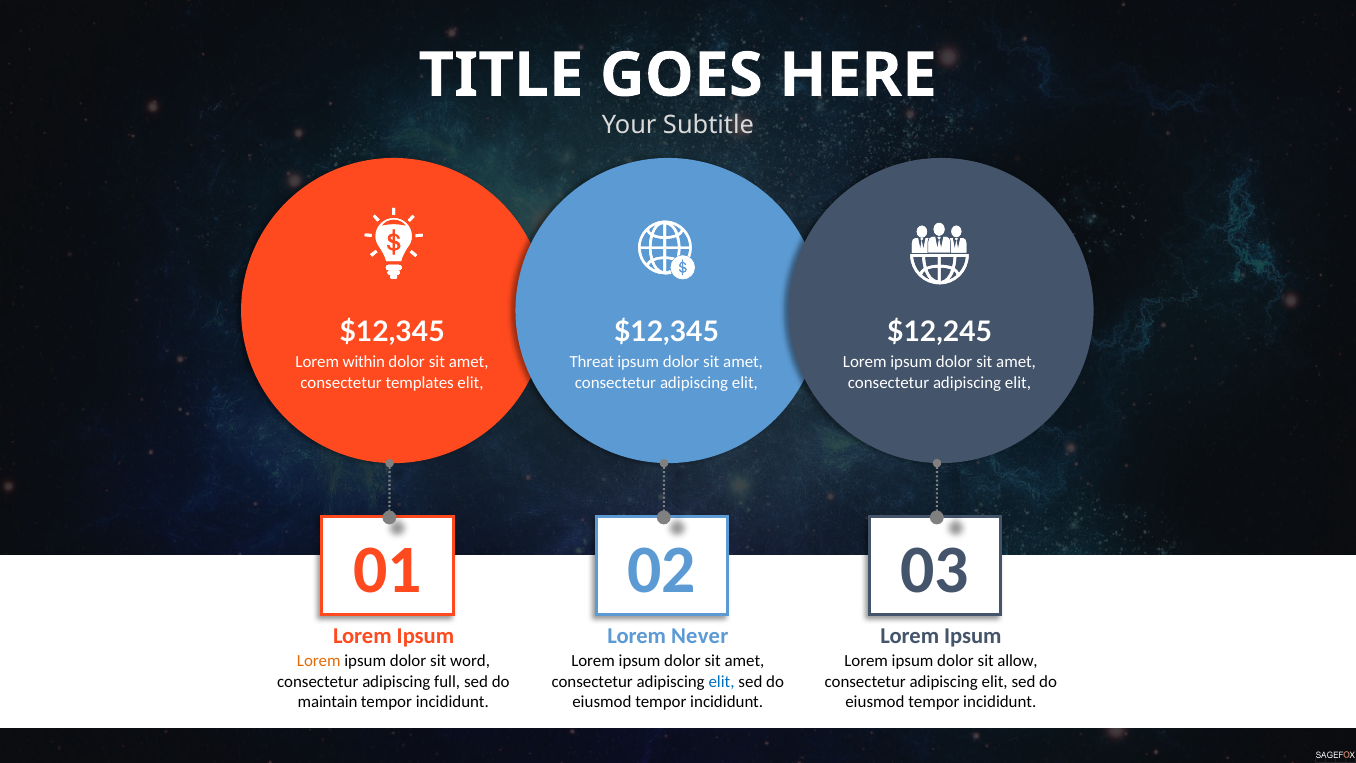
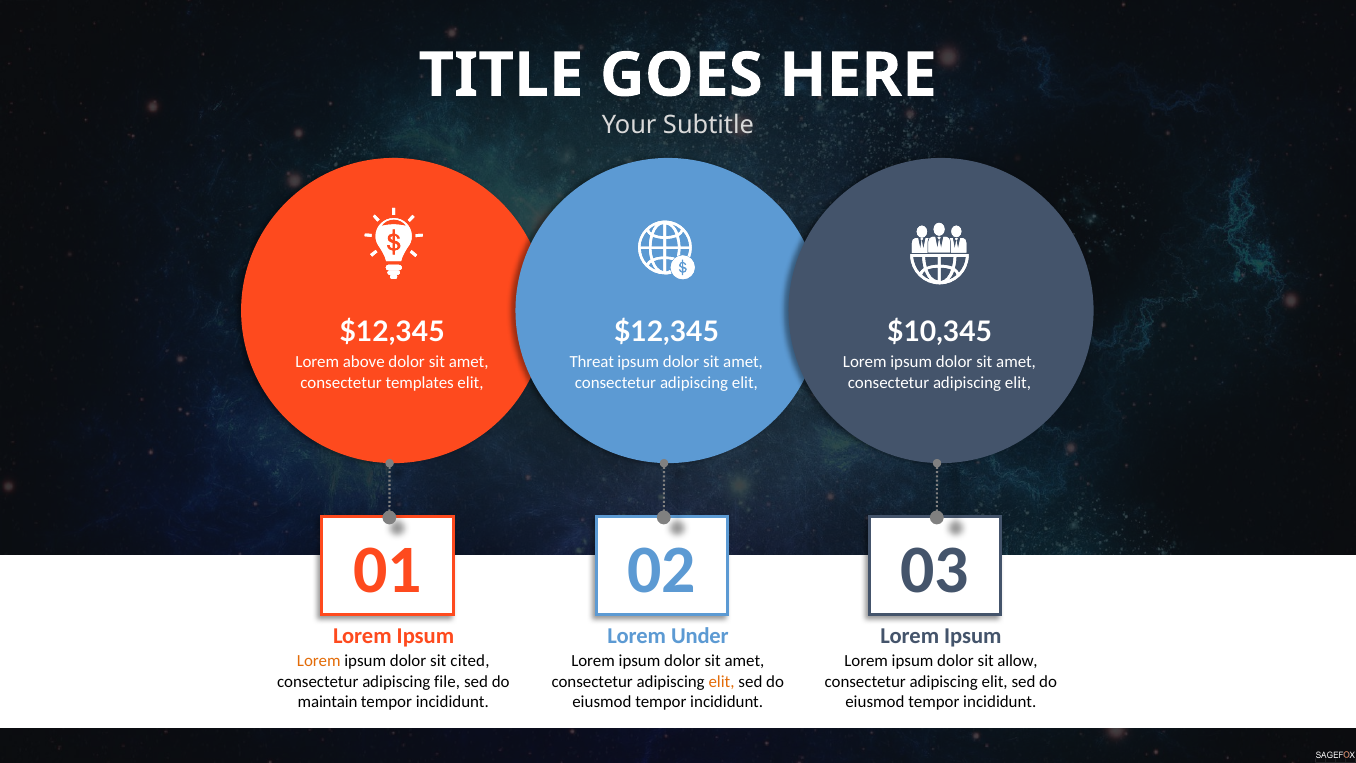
$12,245: $12,245 -> $10,345 (940, 332)
within: within -> above (364, 362)
Never: Never -> Under (700, 636)
word: word -> cited (470, 661)
full: full -> file (447, 681)
elit colour: blue -> orange (722, 681)
